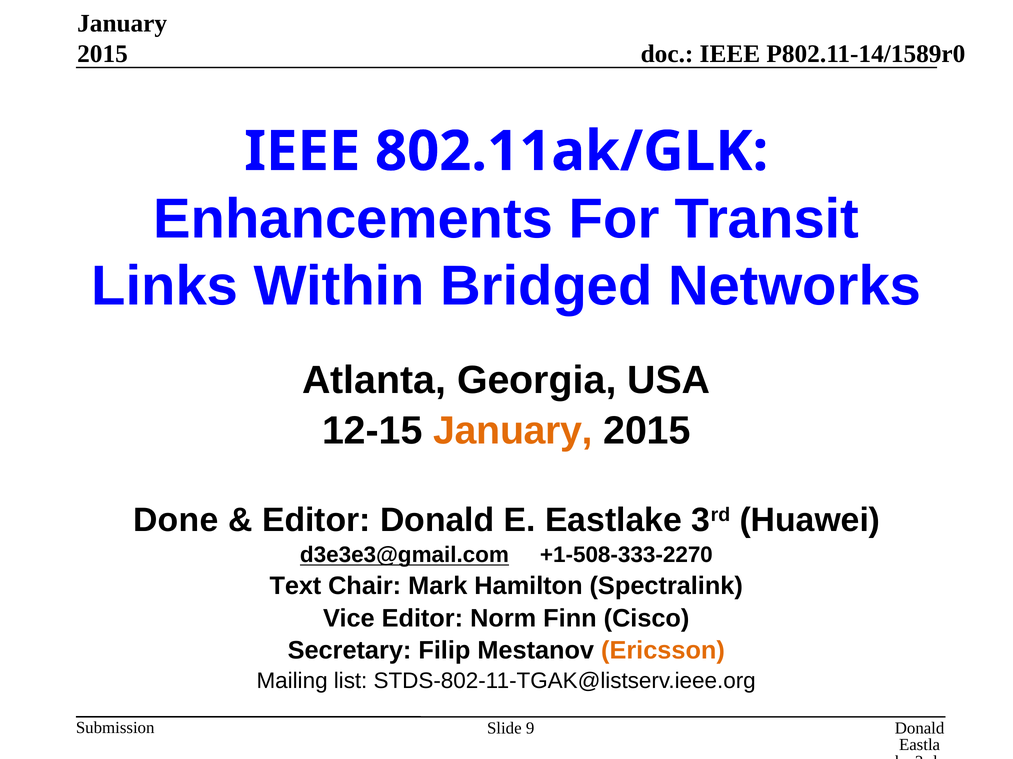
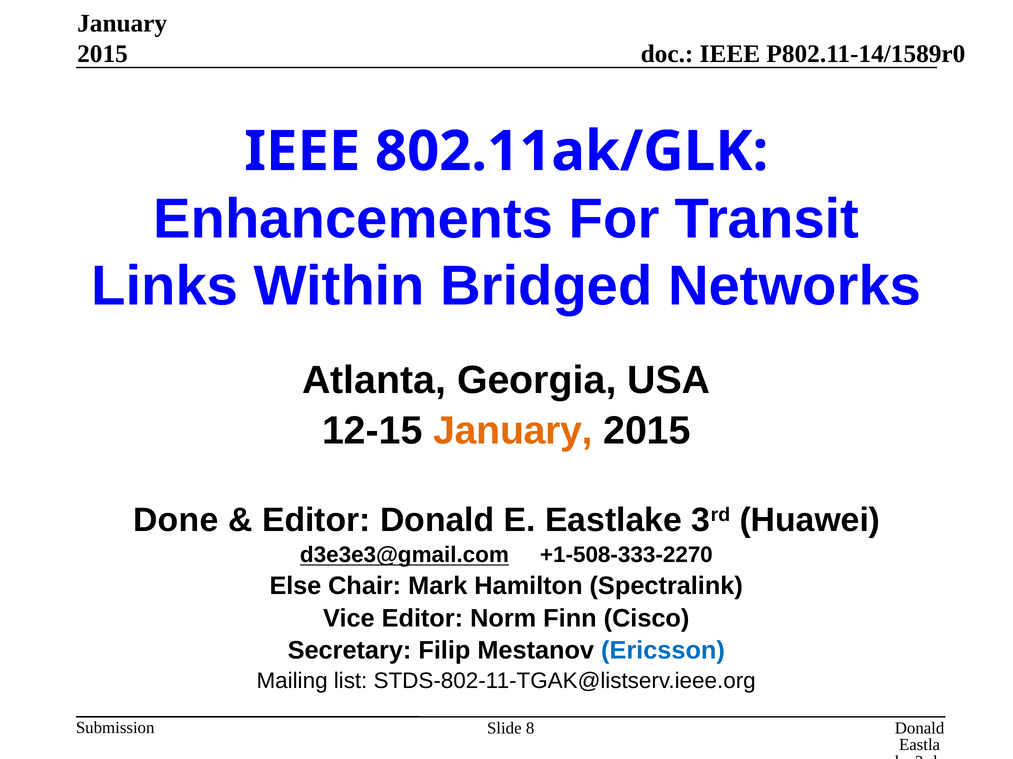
Text: Text -> Else (295, 586)
Ericsson colour: orange -> blue (663, 651)
9: 9 -> 8 (530, 729)
